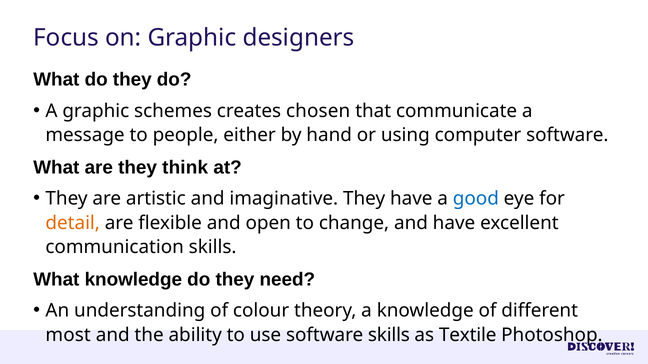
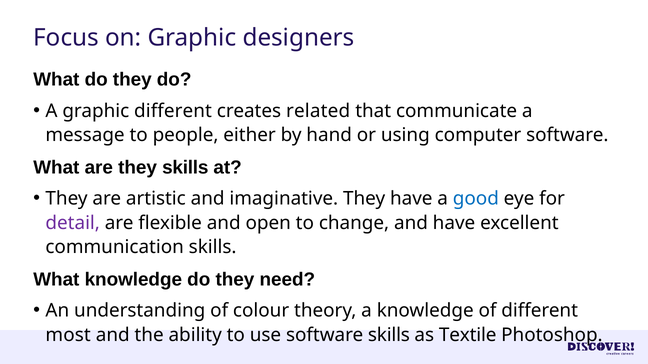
graphic schemes: schemes -> different (173, 111)
chosen: chosen -> related (318, 111)
they think: think -> skills (185, 168)
detail colour: orange -> purple (73, 223)
